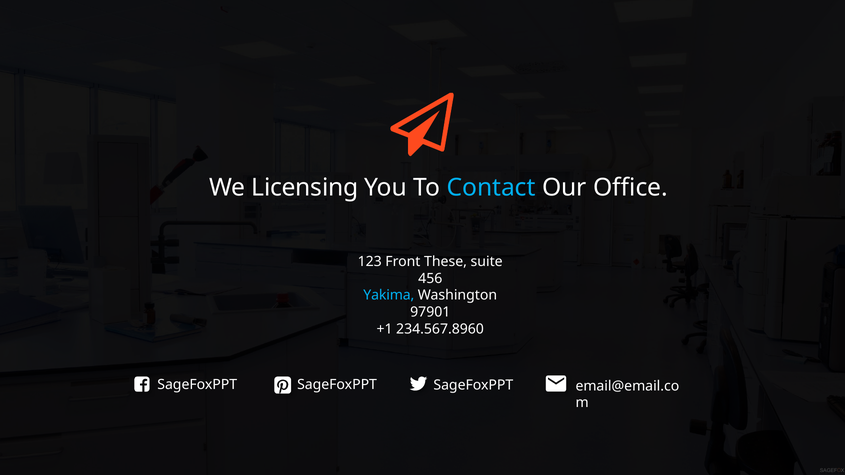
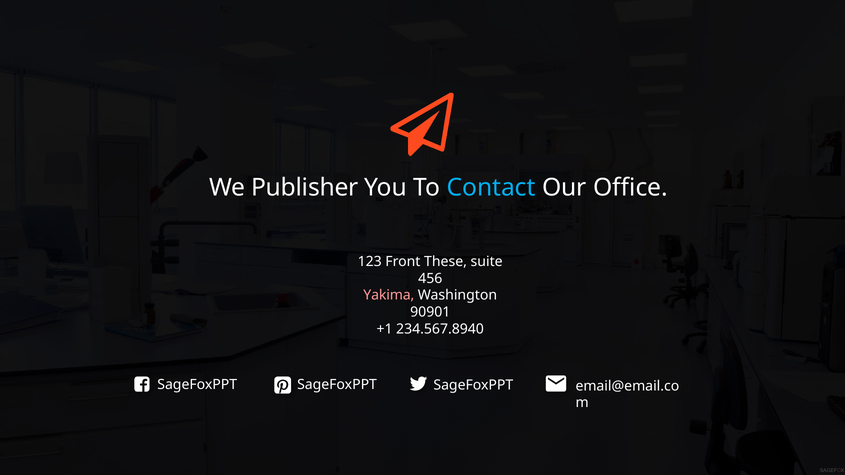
Licensing: Licensing -> Publisher (305, 188)
Yakima colour: light blue -> pink (389, 295)
97901: 97901 -> 90901 (430, 312)
234.567.8960: 234.567.8960 -> 234.567.8940 (440, 329)
